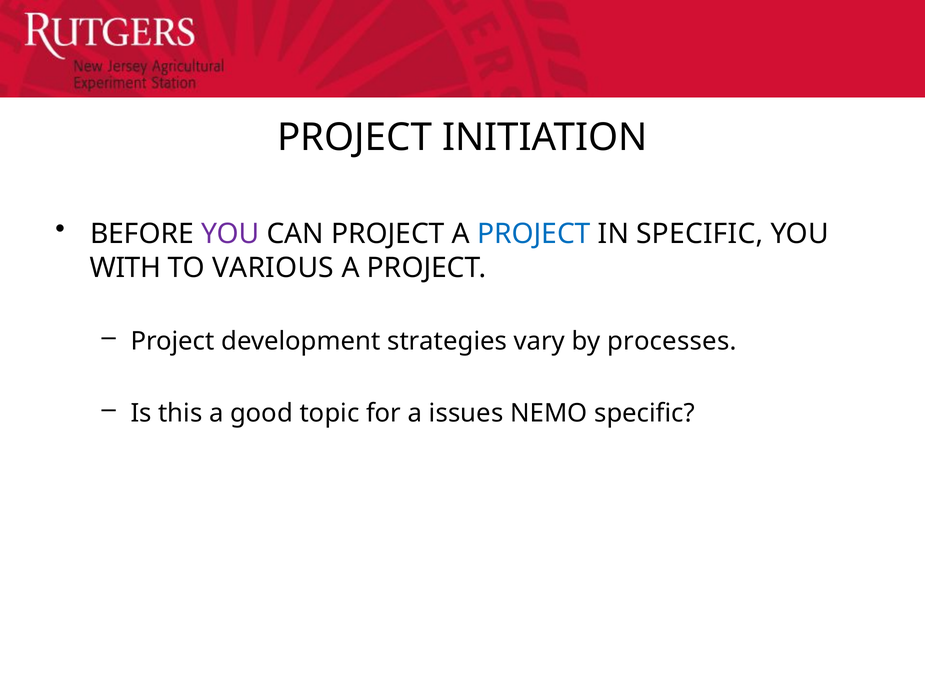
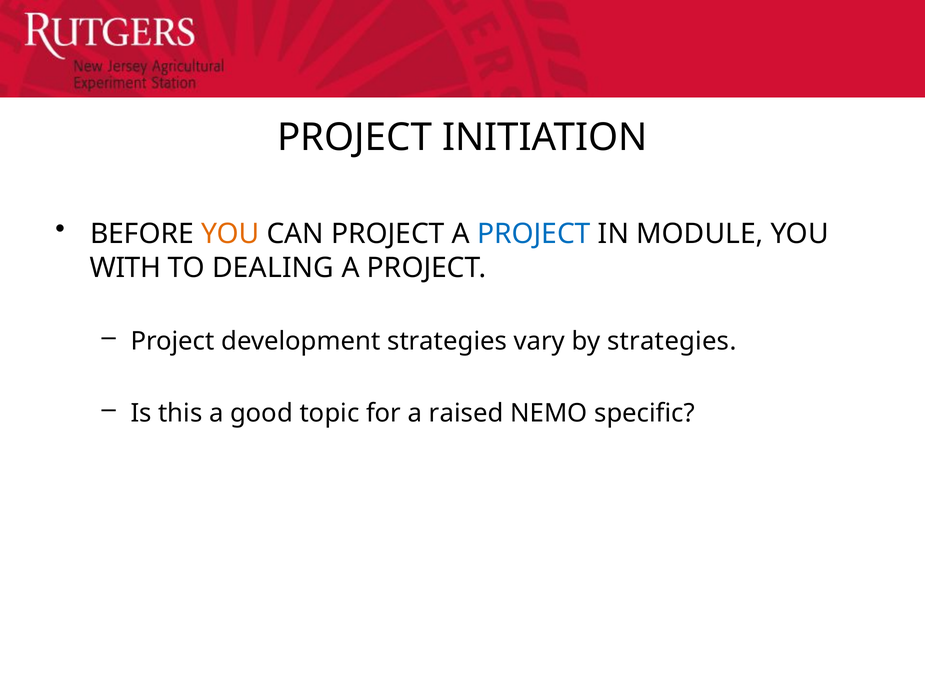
YOU colour: purple -> orange (230, 234)
IN SPECIFIC: SPECIFIC -> MODULE (700, 234)
VARIOUS: VARIOUS -> DEALING (273, 268)
by processes: processes -> strategies (672, 341)
issues: issues -> raised (466, 413)
